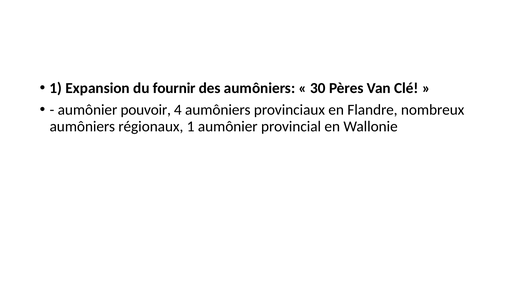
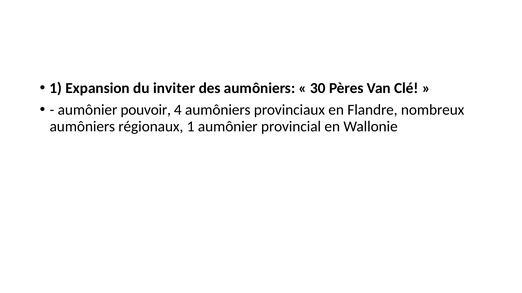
fournir: fournir -> inviter (174, 88)
